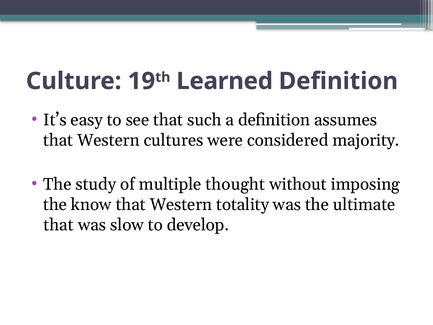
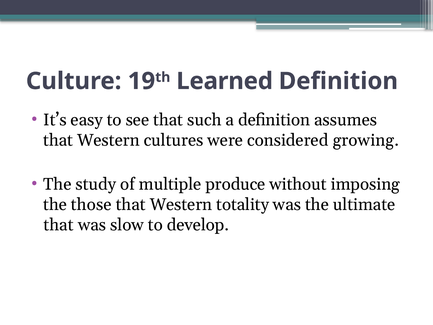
majority: majority -> growing (366, 140)
thought: thought -> produce (235, 184)
know: know -> those (91, 204)
